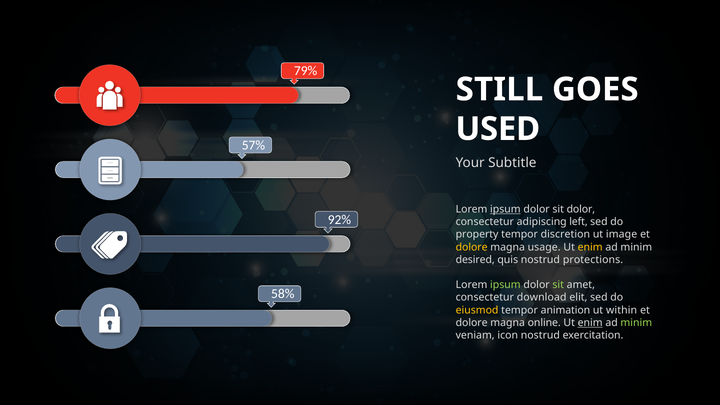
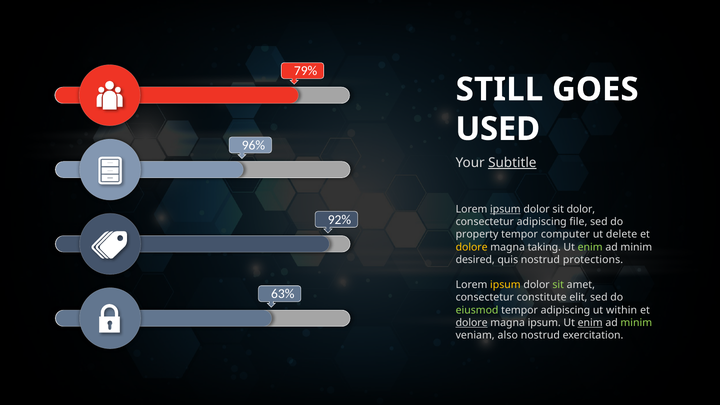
57%: 57% -> 96% (253, 145)
Subtitle underline: none -> present (512, 163)
left: left -> file (578, 222)
discretion: discretion -> computer (565, 234)
image: image -> delete (622, 234)
usage: usage -> taking (544, 247)
enim colour: yellow -> light green (590, 247)
ipsum colour: light green -> yellow (505, 285)
58%: 58% -> 63% (283, 294)
download: download -> constitute (542, 298)
eiusmod colour: yellow -> light green (477, 310)
tempor animation: animation -> adipiscing (565, 310)
dolore underline: none -> present (472, 323)
magna online: online -> ipsum (544, 323)
icon: icon -> also (508, 335)
